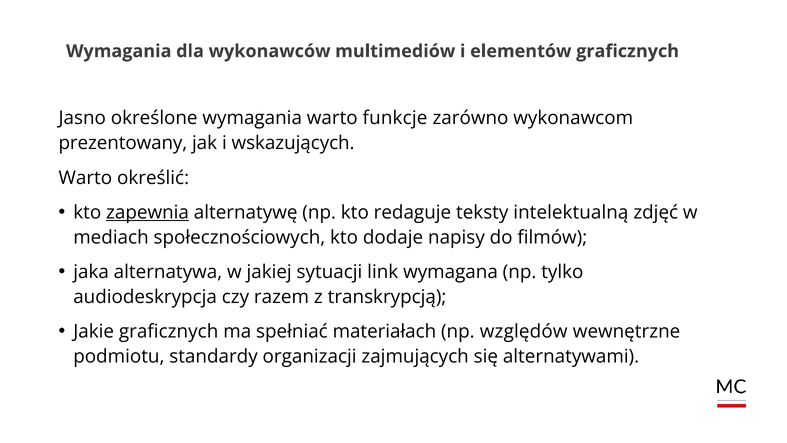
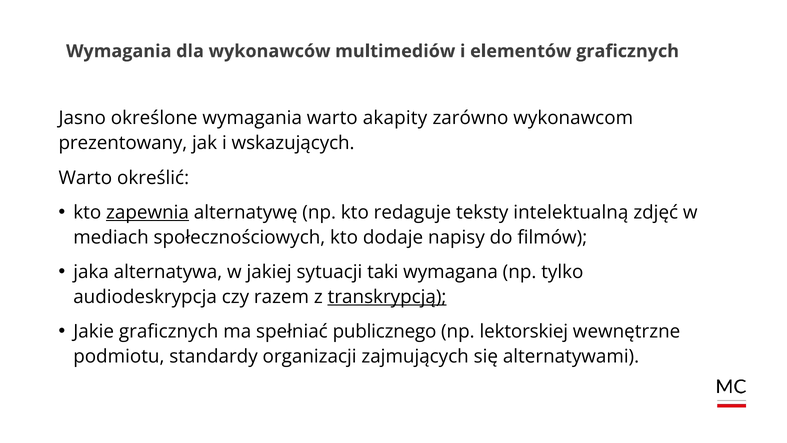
funkcje: funkcje -> akapity (395, 118)
link: link -> taki (383, 272)
transkrypcją underline: none -> present (387, 297)
materiałach: materiałach -> publicznego (385, 331)
względów: względów -> lektorskiej (524, 331)
